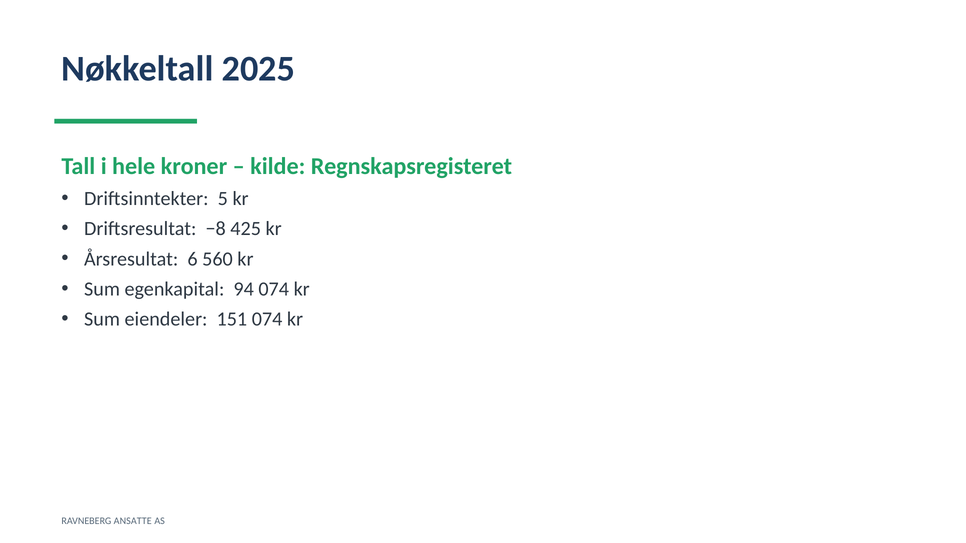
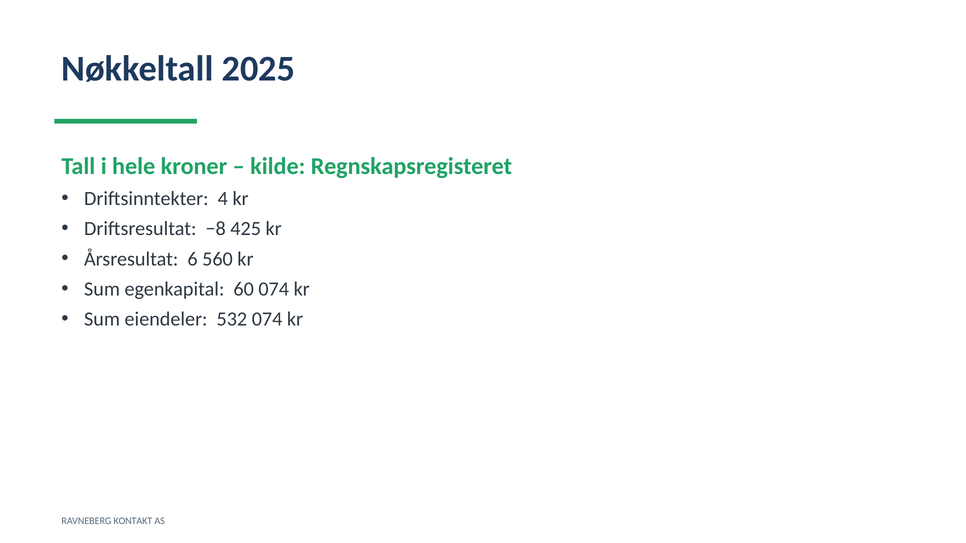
5: 5 -> 4 (223, 199)
94: 94 -> 60 (244, 289)
151: 151 -> 532 (232, 319)
ANSATTE: ANSATTE -> KONTAKT (133, 521)
